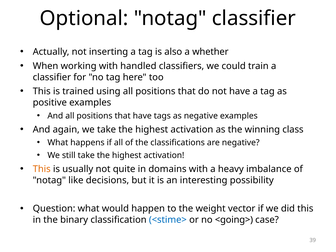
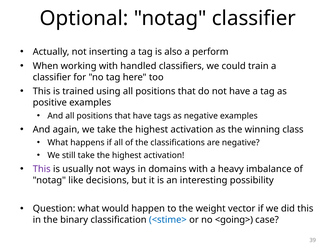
whether: whether -> perform (210, 52)
This colour: orange -> purple (42, 169)
quite: quite -> ways (124, 169)
